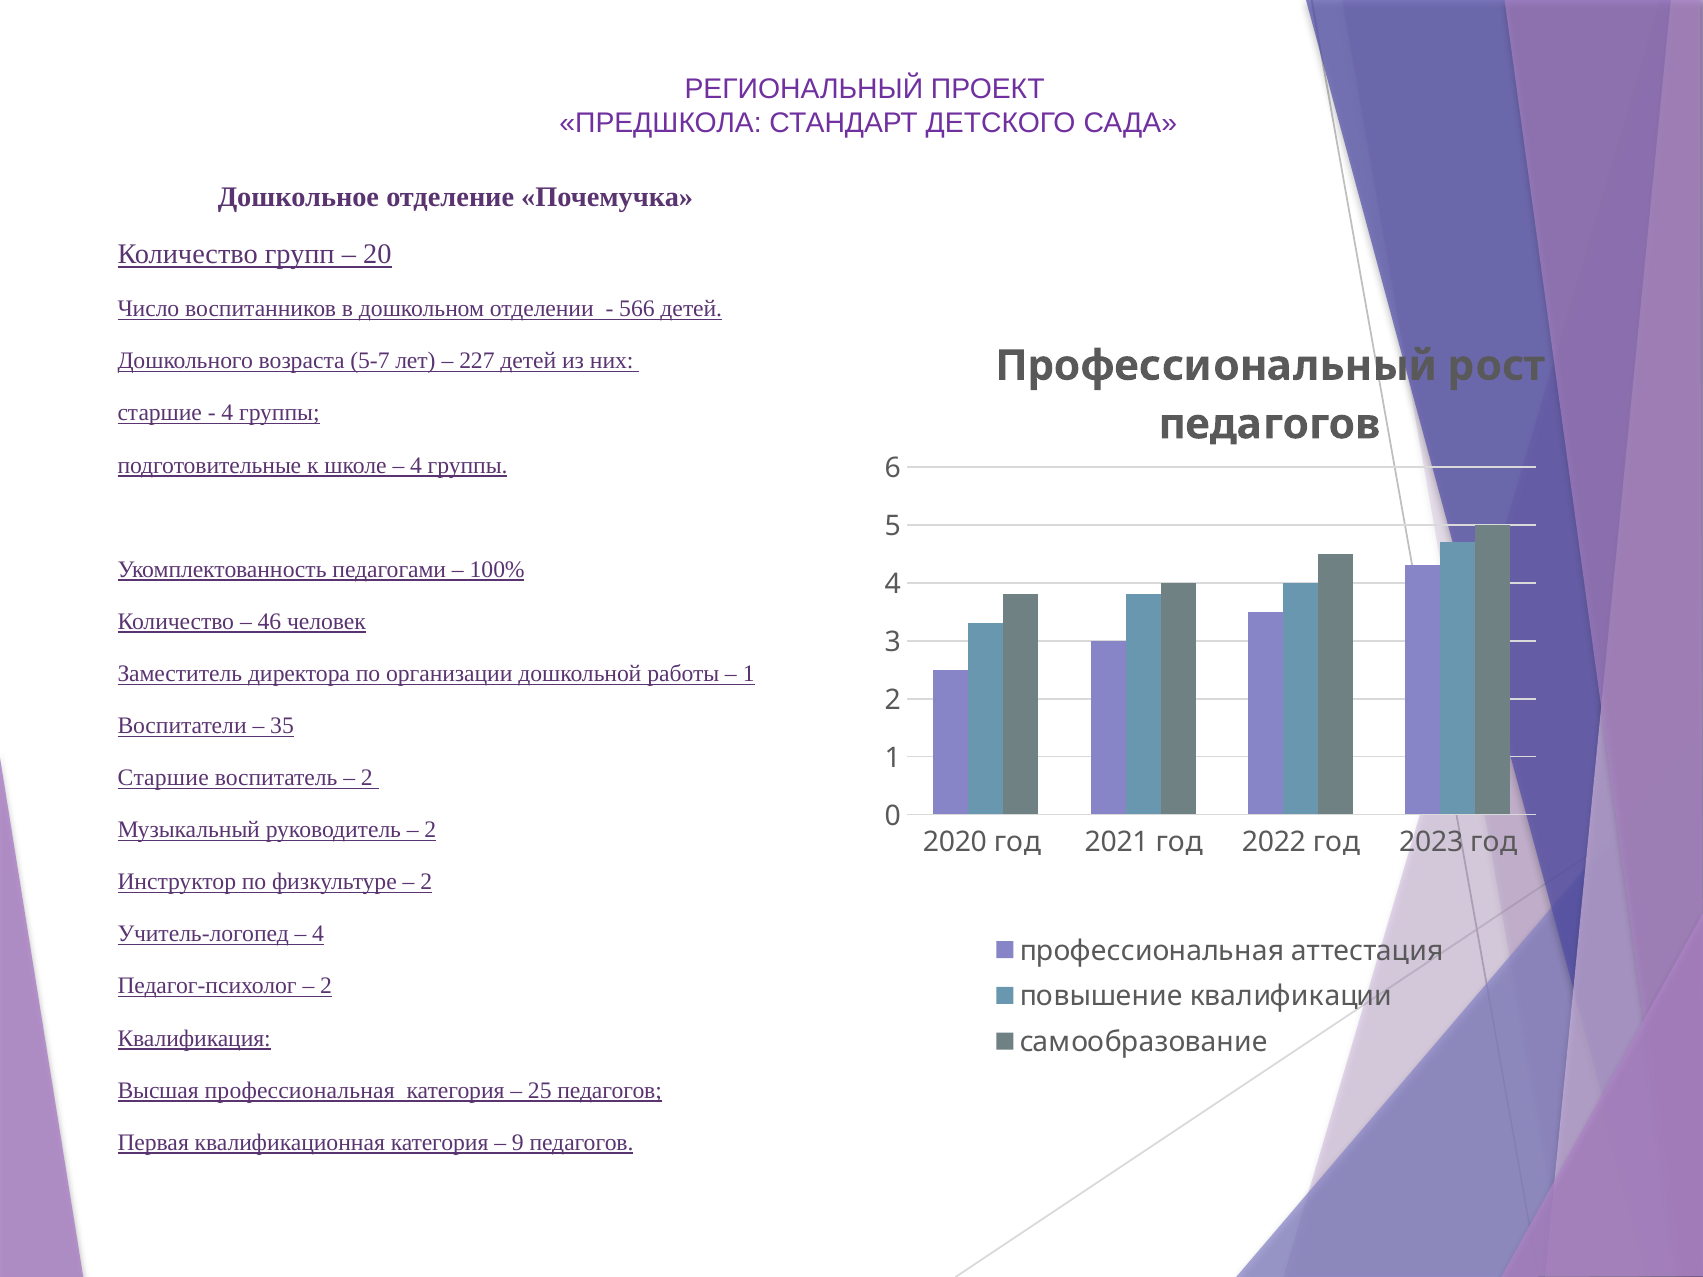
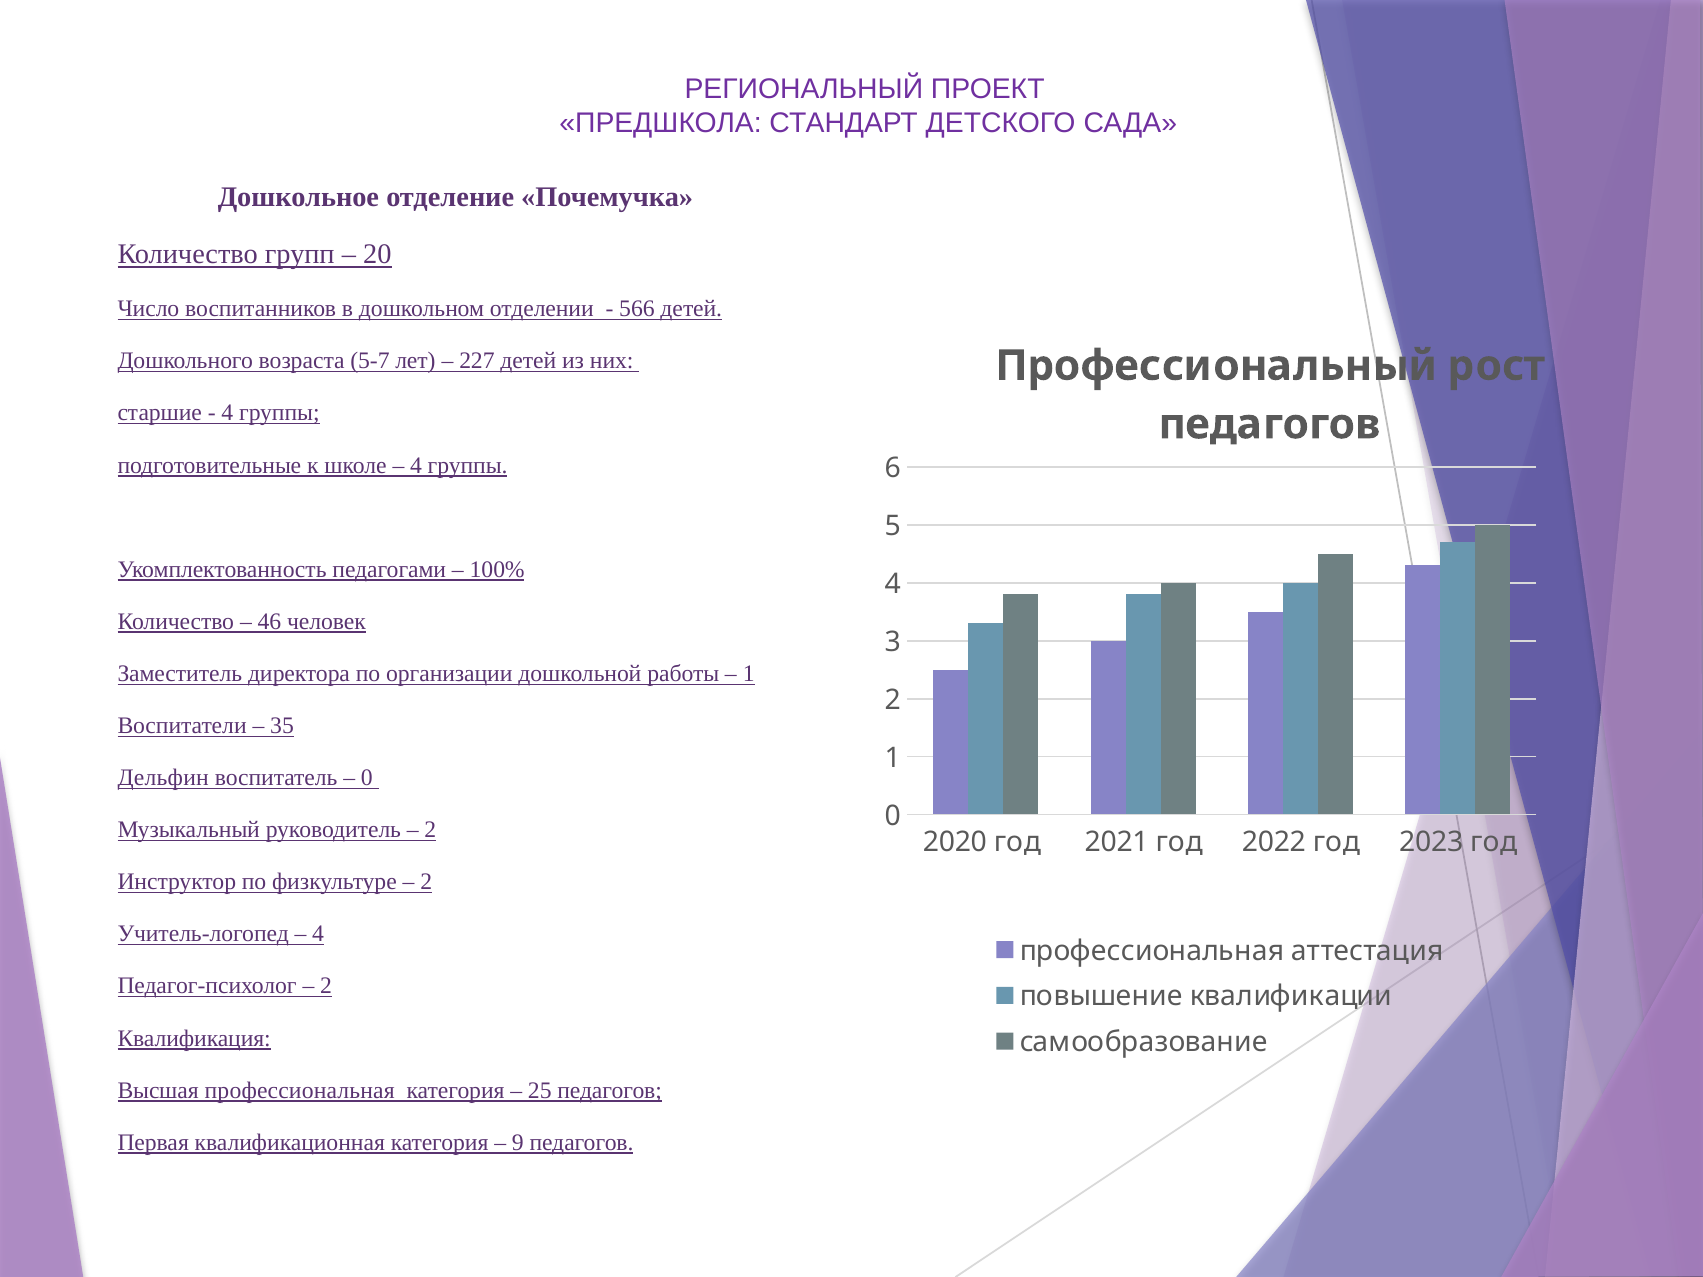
Старшие: Старшие -> Дельфин (163, 778)
2: 2 -> 0 (367, 778)
